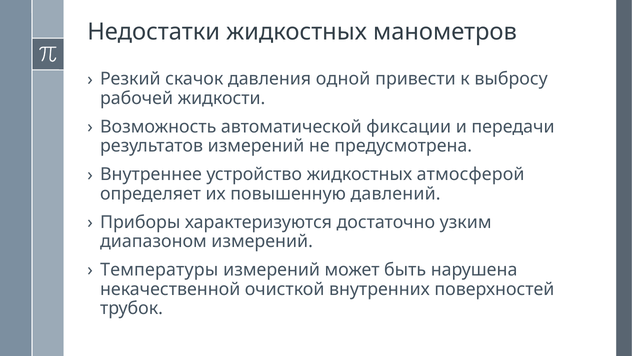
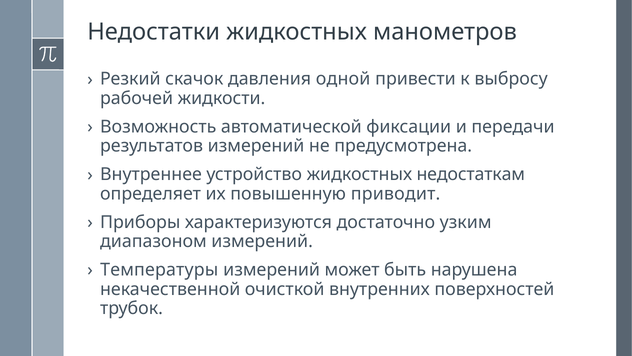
атмосферой: атмосферой -> недостаткам (471, 174)
давлений: давлений -> приводит (396, 194)
